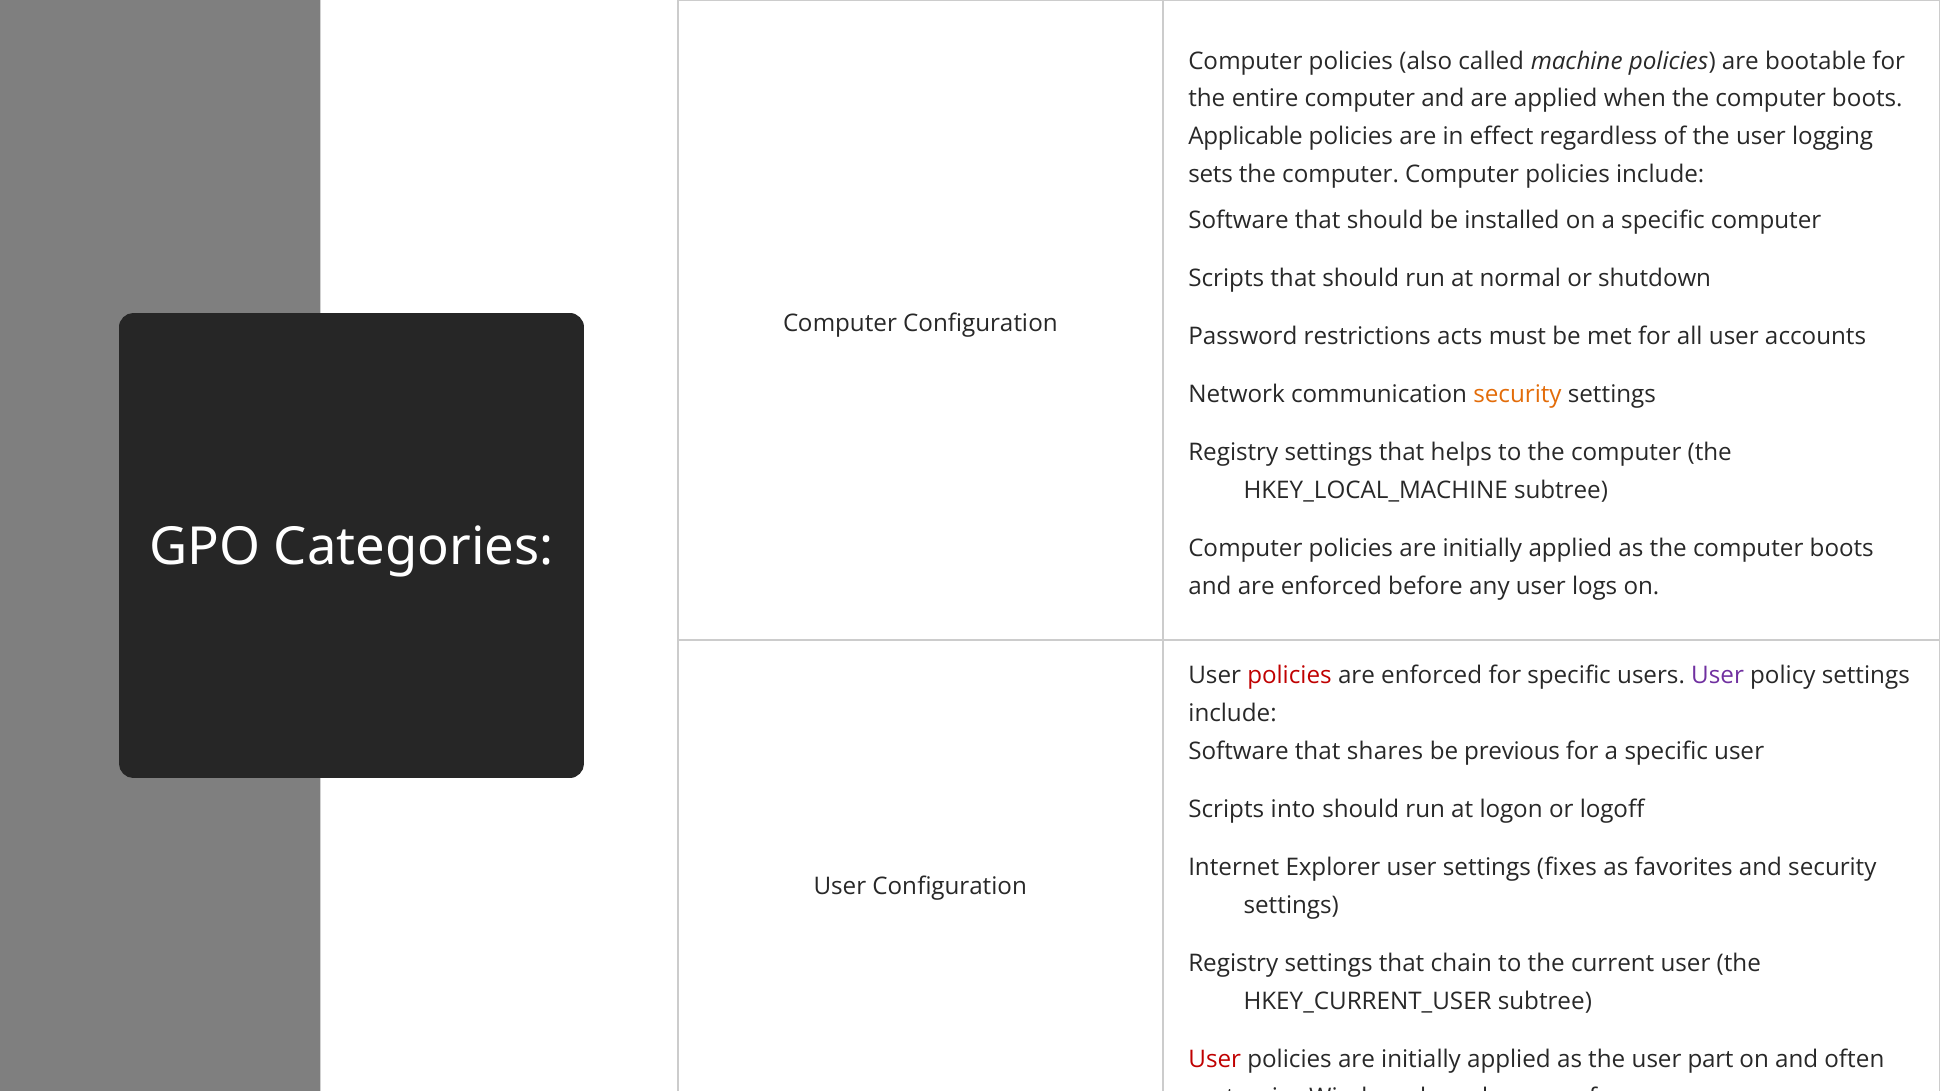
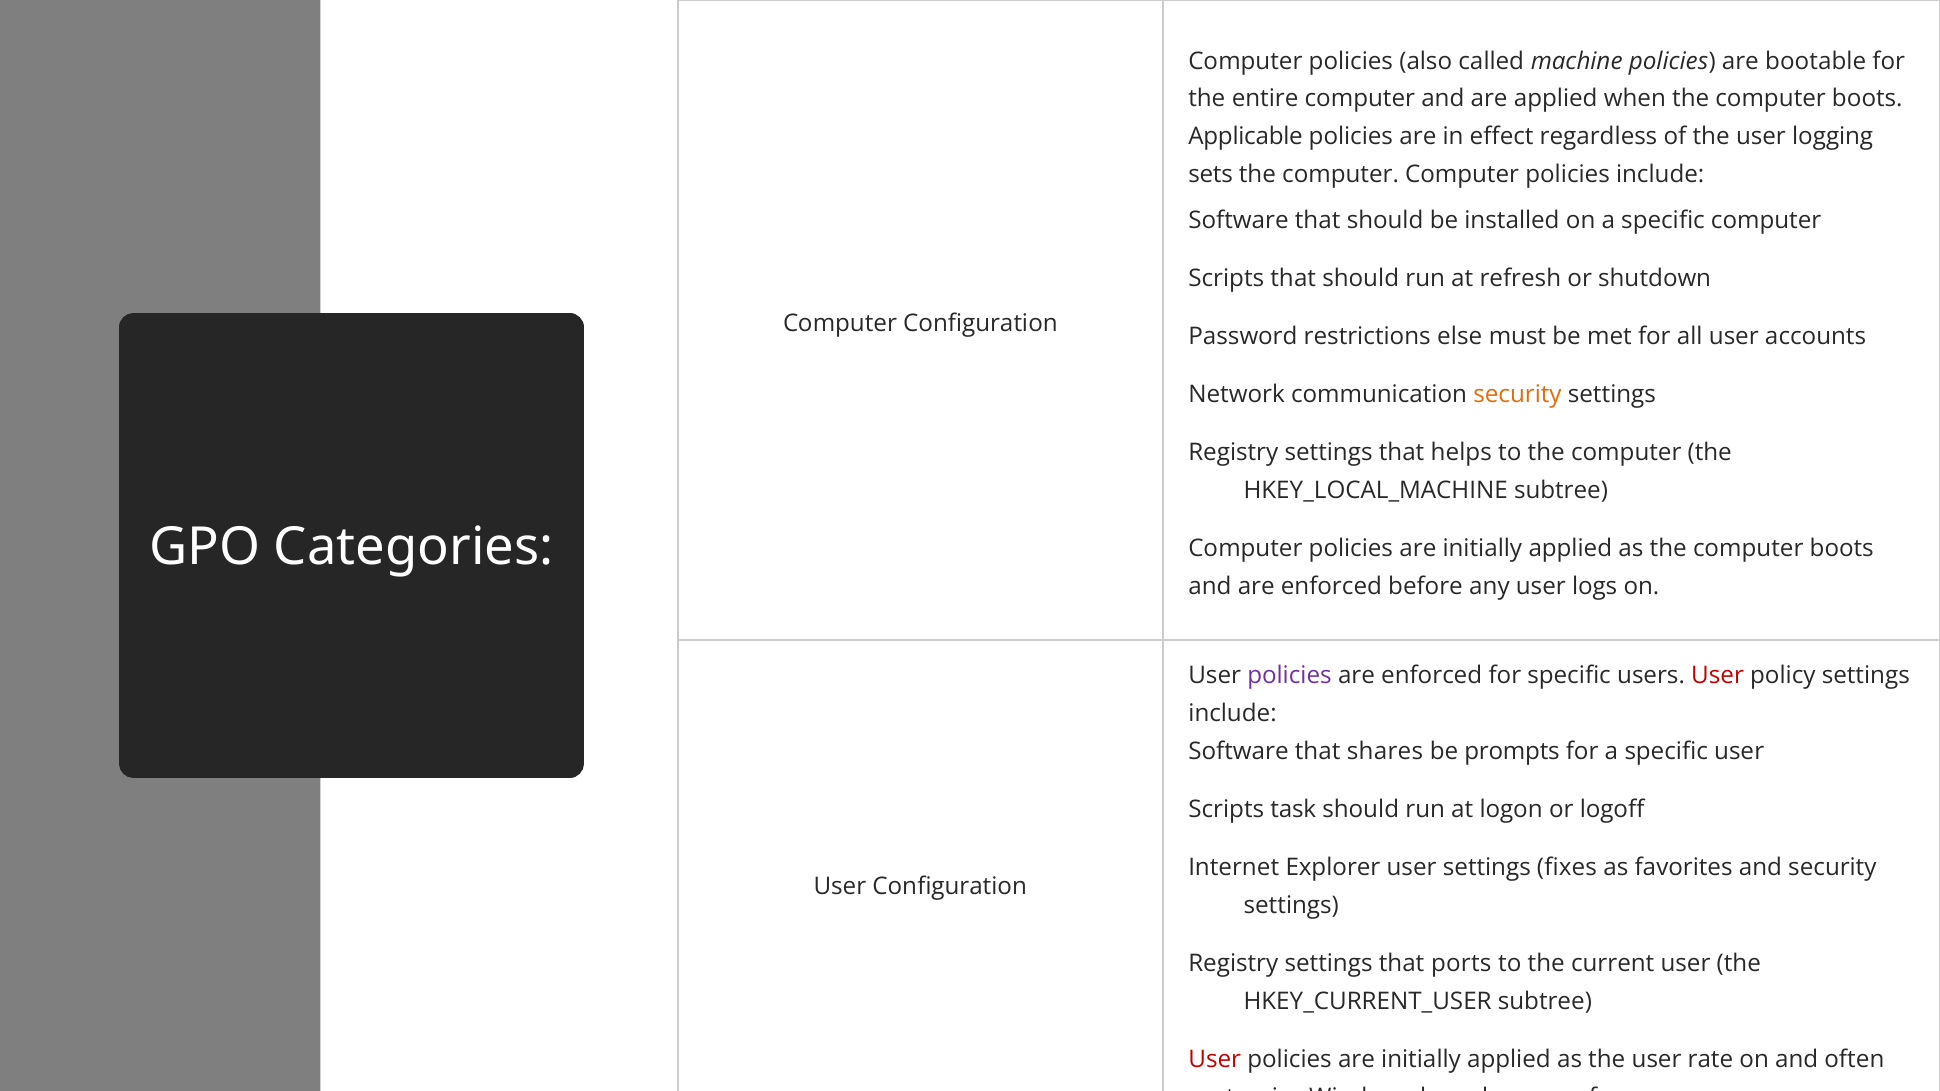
normal: normal -> refresh (1520, 278)
acts: acts -> else (1460, 337)
policies colour: red -> purple (1289, 676)
User colour: purple -> red (1718, 676)
previous: previous -> prompts (1512, 752)
into: into -> task (1293, 810)
chain: chain -> ports (1461, 964)
part: part -> rate (1710, 1060)
